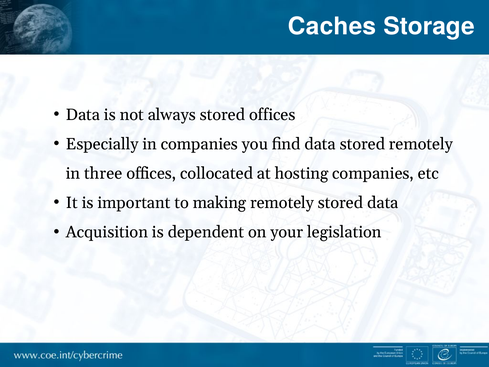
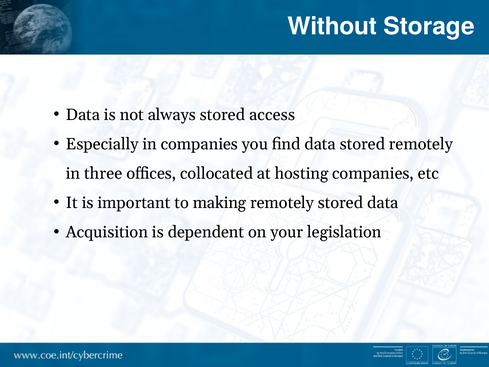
Caches: Caches -> Without (332, 26)
stored offices: offices -> access (272, 115)
